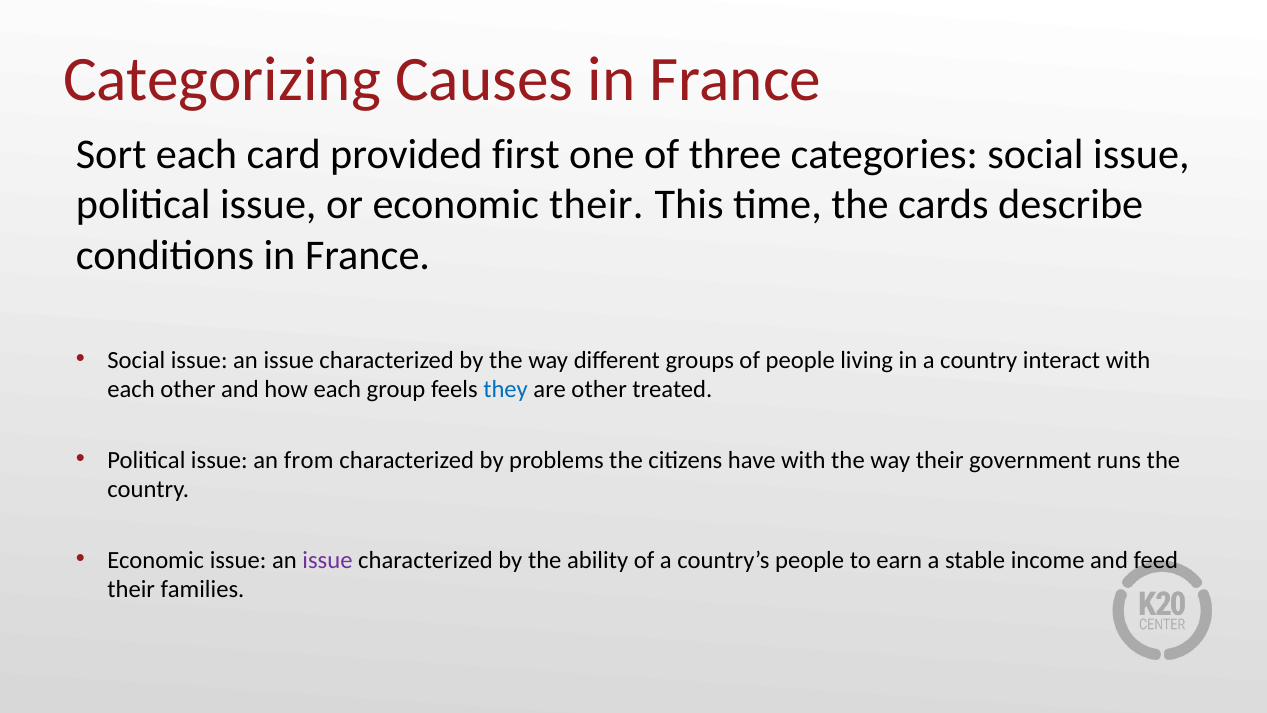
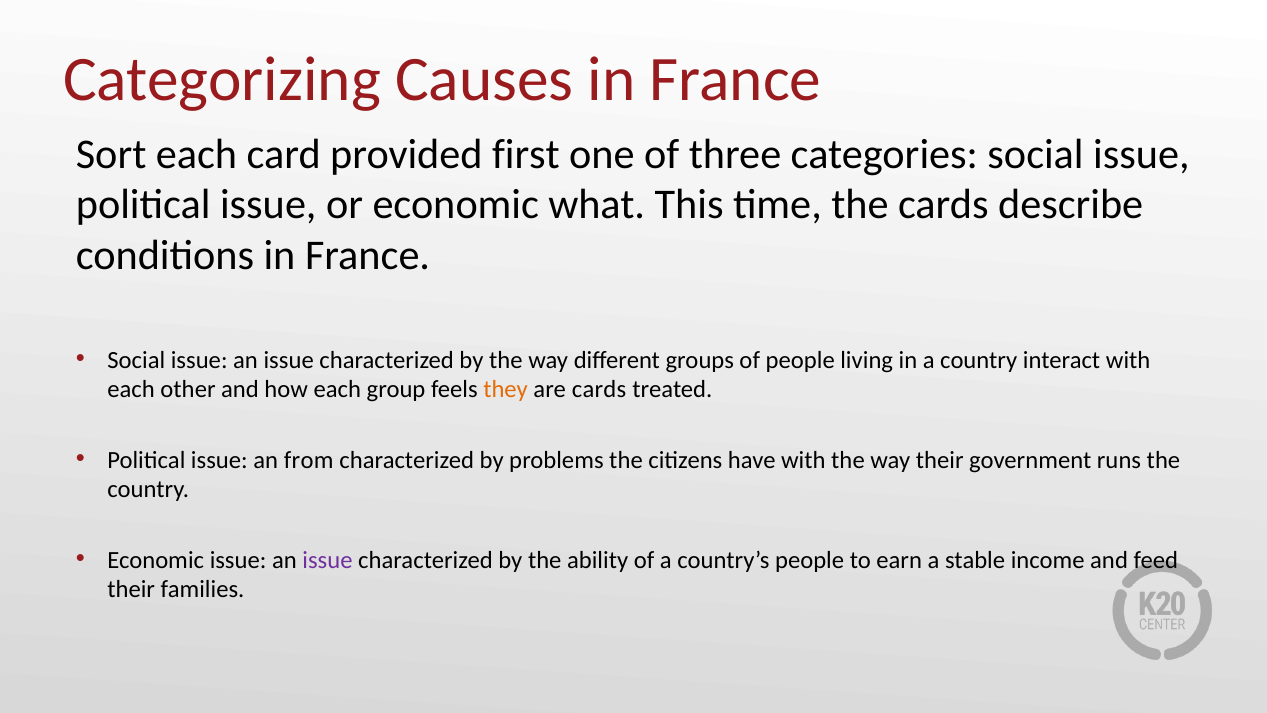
economic their: their -> what (597, 205)
they colour: blue -> orange (506, 389)
are other: other -> cards (599, 389)
